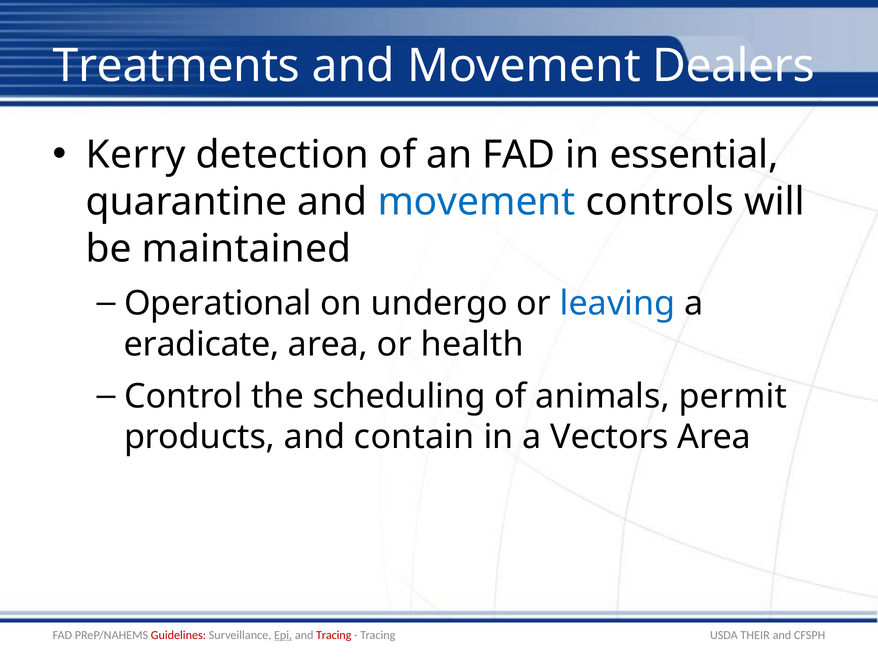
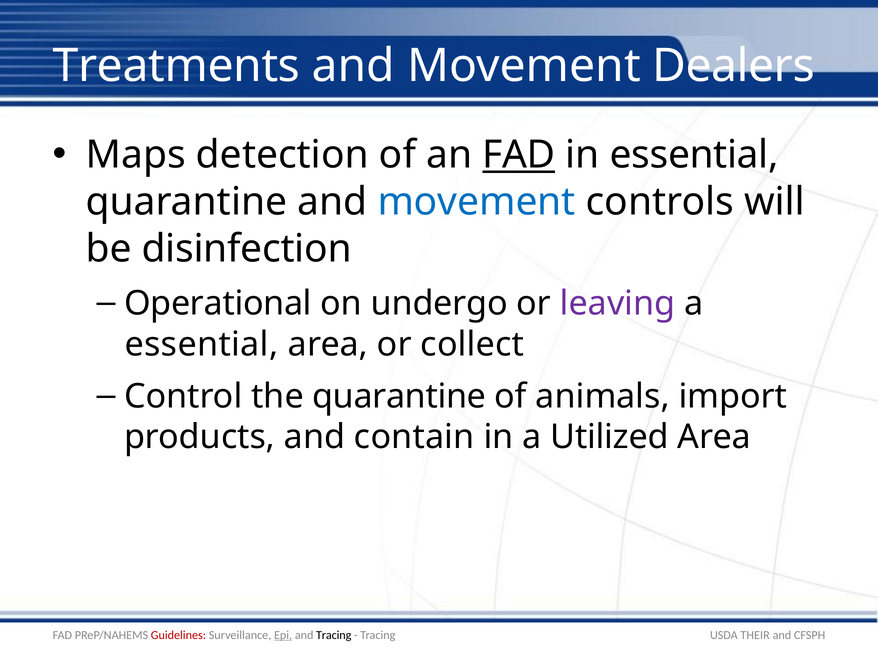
Kerry: Kerry -> Maps (136, 155)
FAD underline: none -> present (519, 155)
maintained: maintained -> disinfection (247, 249)
leaving colour: blue -> purple (618, 303)
eradicate: eradicate -> essential (201, 344)
health: health -> collect (472, 344)
the scheduling: scheduling -> quarantine (399, 396)
permit: permit -> import (733, 396)
Vectors: Vectors -> Utilized (610, 437)
Tracing colour: red -> black (334, 634)
